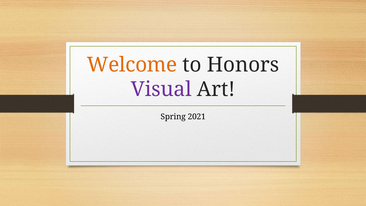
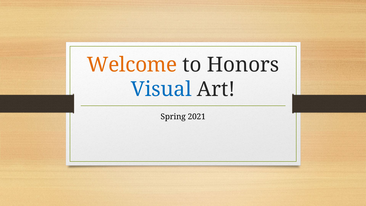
Visual colour: purple -> blue (161, 89)
